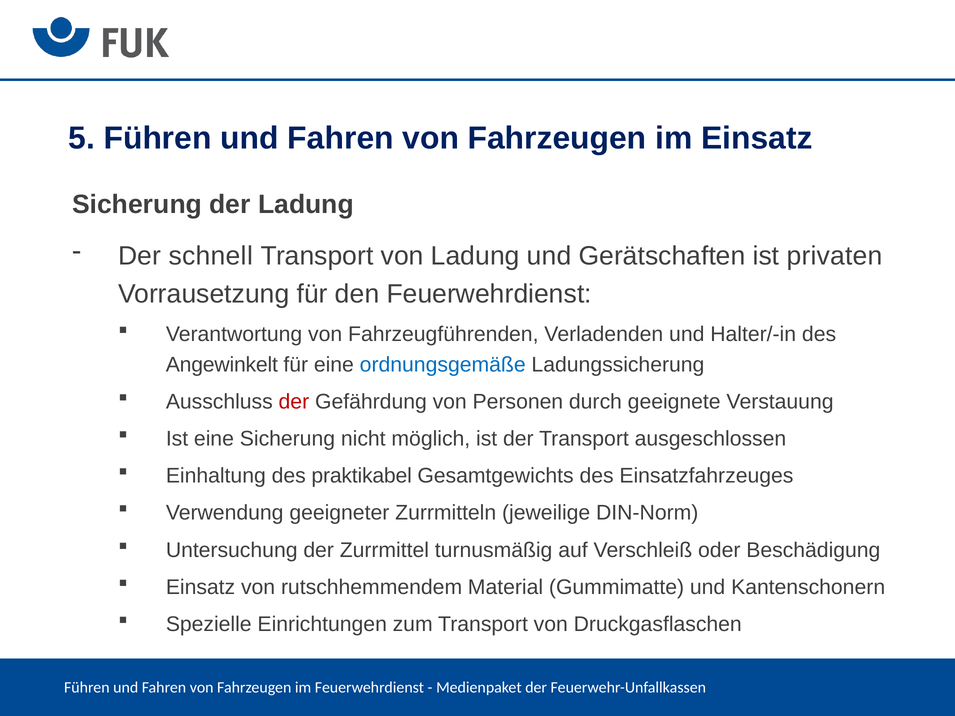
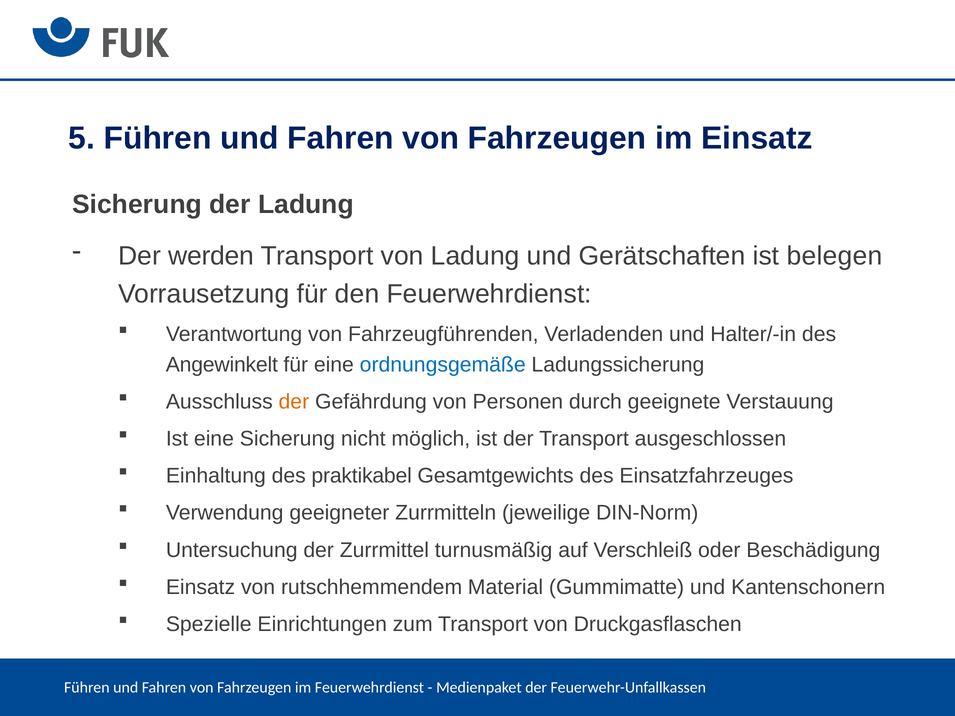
schnell: schnell -> werden (211, 256)
privaten: privaten -> belegen (835, 256)
der colour: red -> orange (294, 402)
